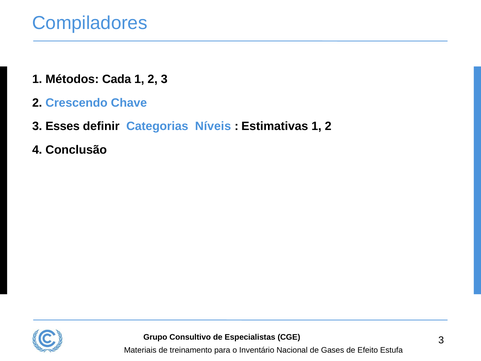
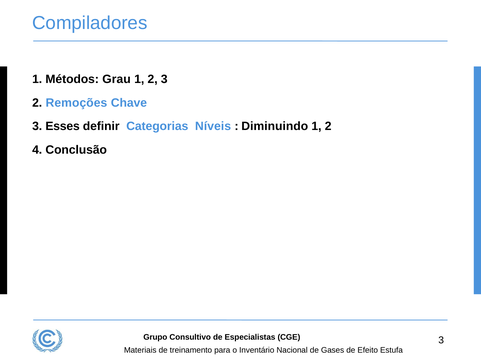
Cada: Cada -> Grau (117, 79)
Crescendo: Crescendo -> Remoções (76, 103)
Estimativas: Estimativas -> Diminuindo (275, 126)
